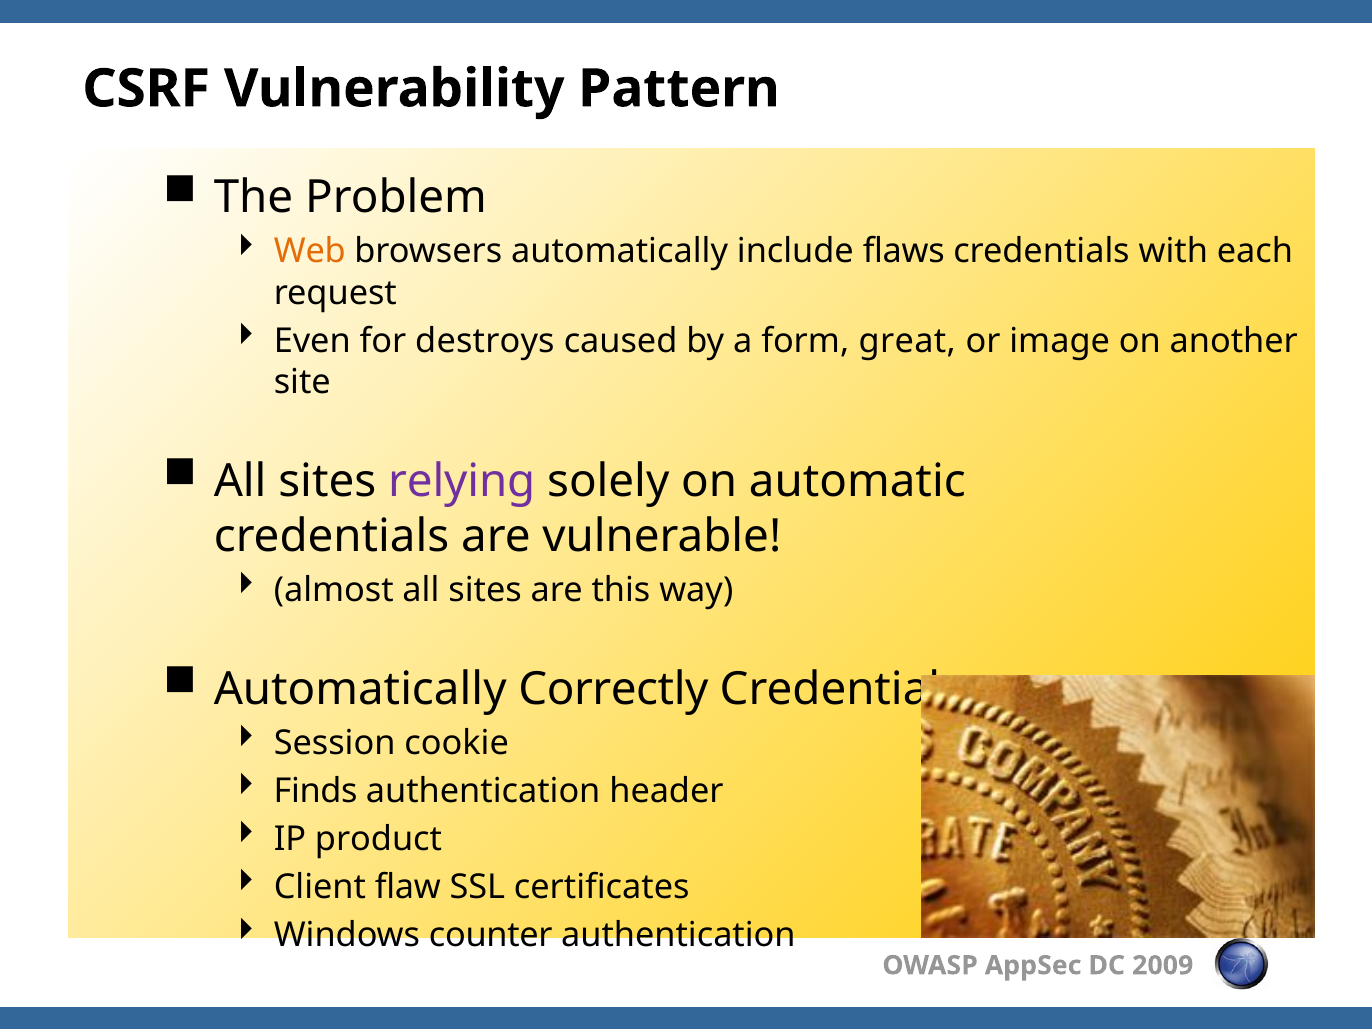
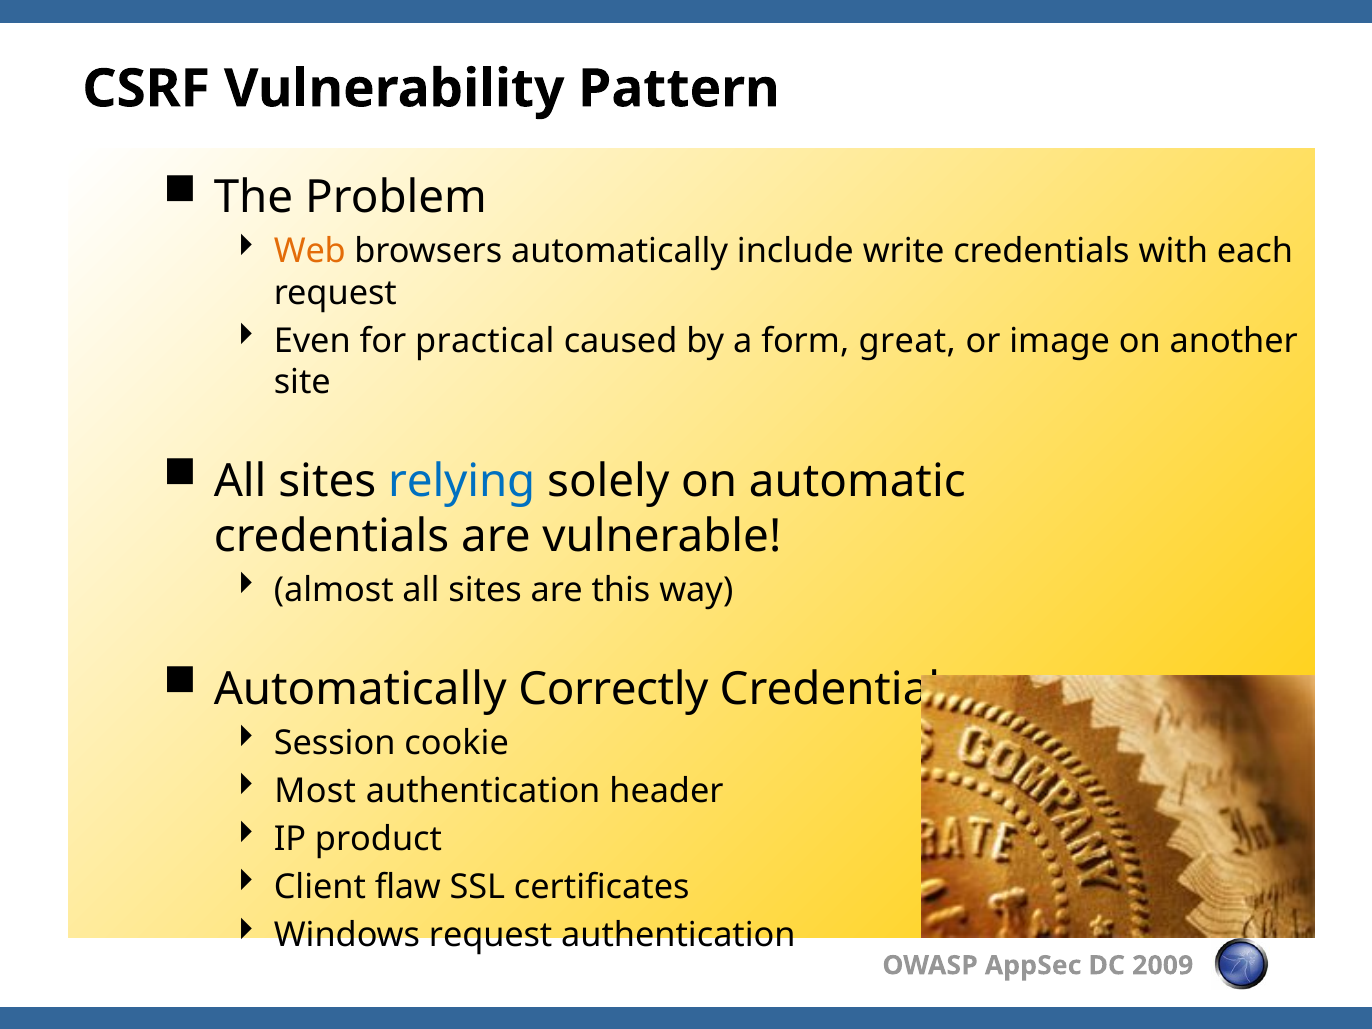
flaws: flaws -> write (904, 252)
destroys: destroys -> practical (485, 341)
relying colour: purple -> blue (462, 481)
Finds: Finds -> Most (315, 791)
Windows counter: counter -> request (491, 935)
